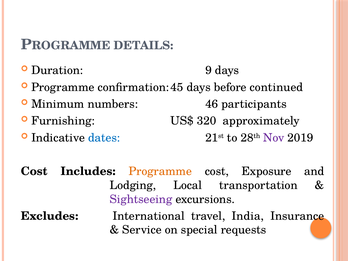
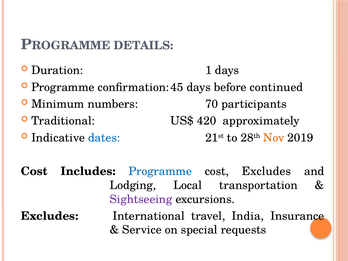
9: 9 -> 1 (208, 70)
46: 46 -> 70 (212, 104)
Furnishing: Furnishing -> Traditional (63, 121)
320: 320 -> 420 (207, 121)
Nov colour: purple -> orange (274, 138)
Programme colour: orange -> blue (160, 171)
cost Exposure: Exposure -> Excludes (266, 171)
